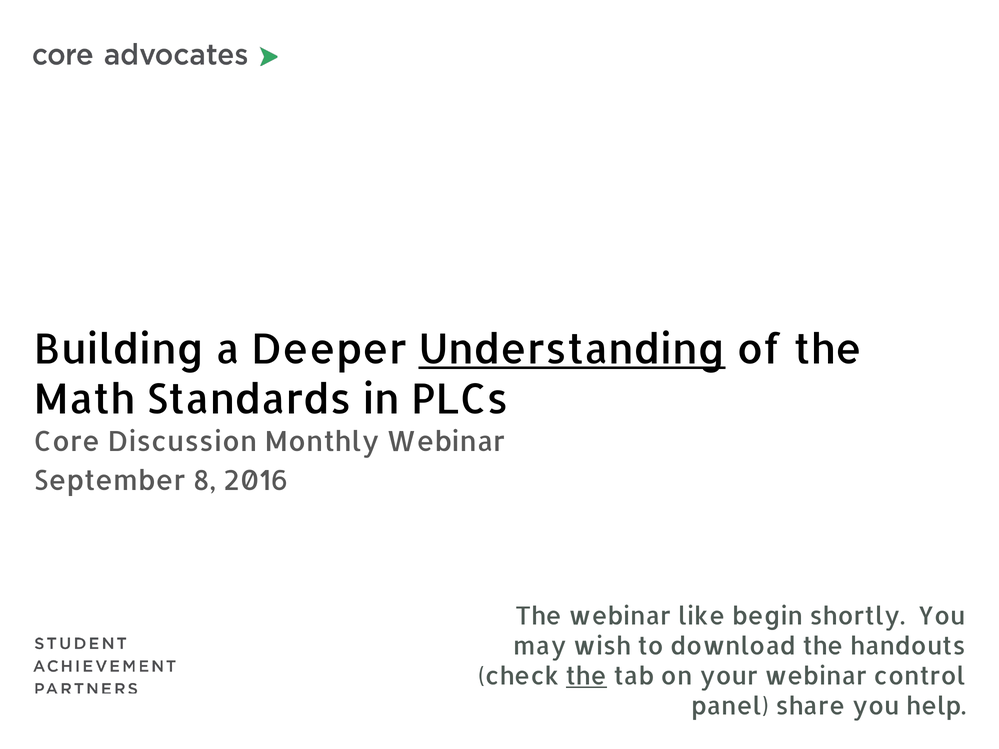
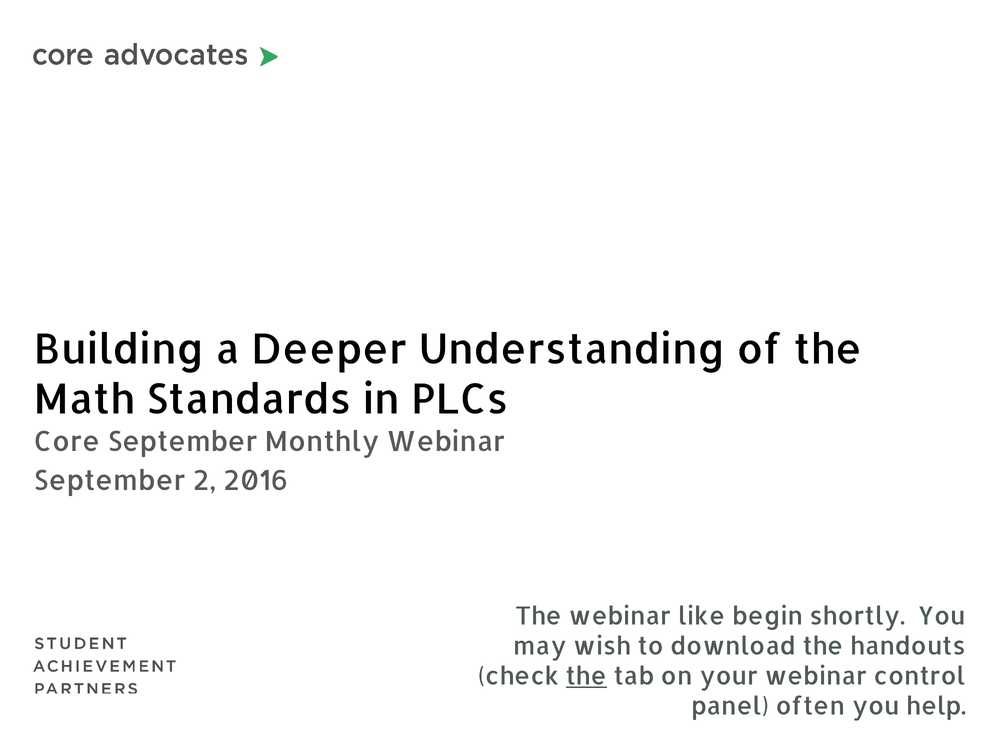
Understanding underline: present -> none (572, 350)
Core Discussion: Discussion -> September (183, 442)
8: 8 -> 2 (205, 481)
share: share -> often (810, 707)
